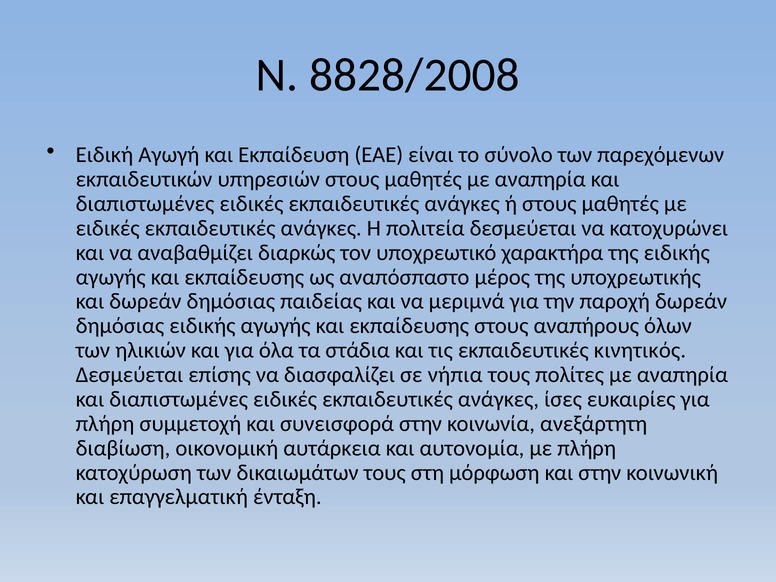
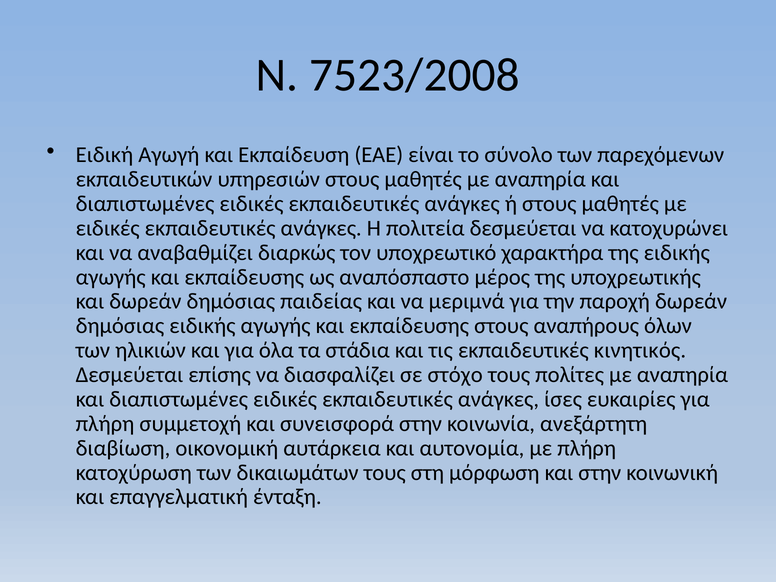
8828/2008: 8828/2008 -> 7523/2008 (414, 75)
νήπια: νήπια -> στόχο (455, 375)
